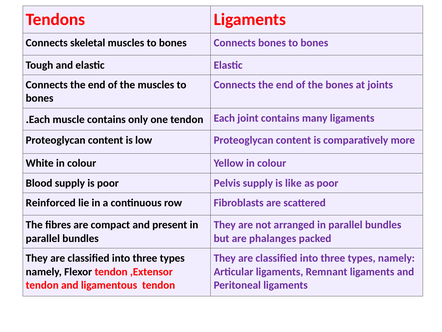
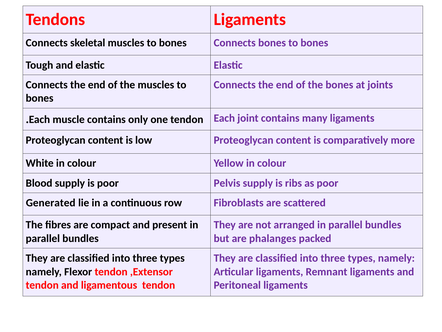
like: like -> ribs (293, 183)
Reinforced: Reinforced -> Generated (51, 203)
